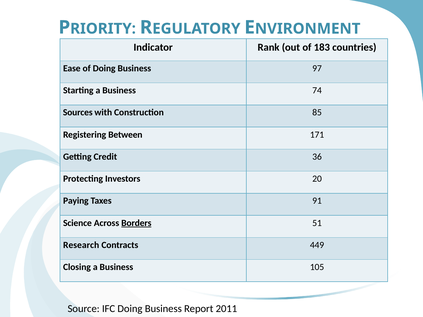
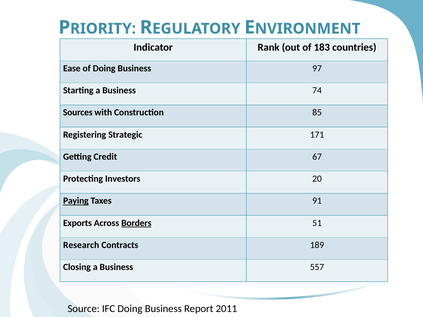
Between: Between -> Strategic (125, 135)
36: 36 -> 67 (317, 157)
Paying underline: none -> present (76, 201)
Science: Science -> Exports (77, 223)
449: 449 -> 189 (317, 245)
105: 105 -> 557 (317, 267)
